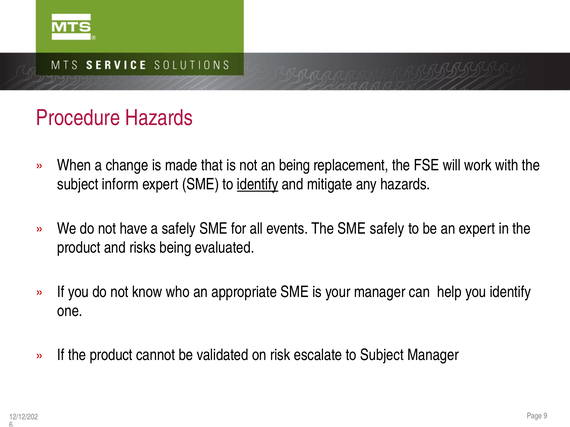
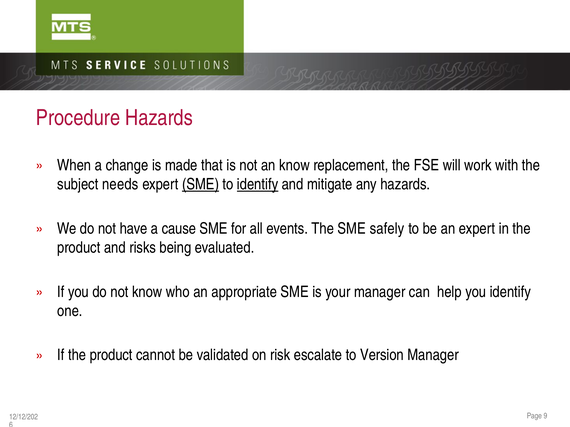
an being: being -> know (294, 165)
inform: inform -> needs (120, 184)
SME underline: none -> present (201, 184)
a safely: safely -> cause (179, 229)
to Subject: Subject -> Version (382, 356)
